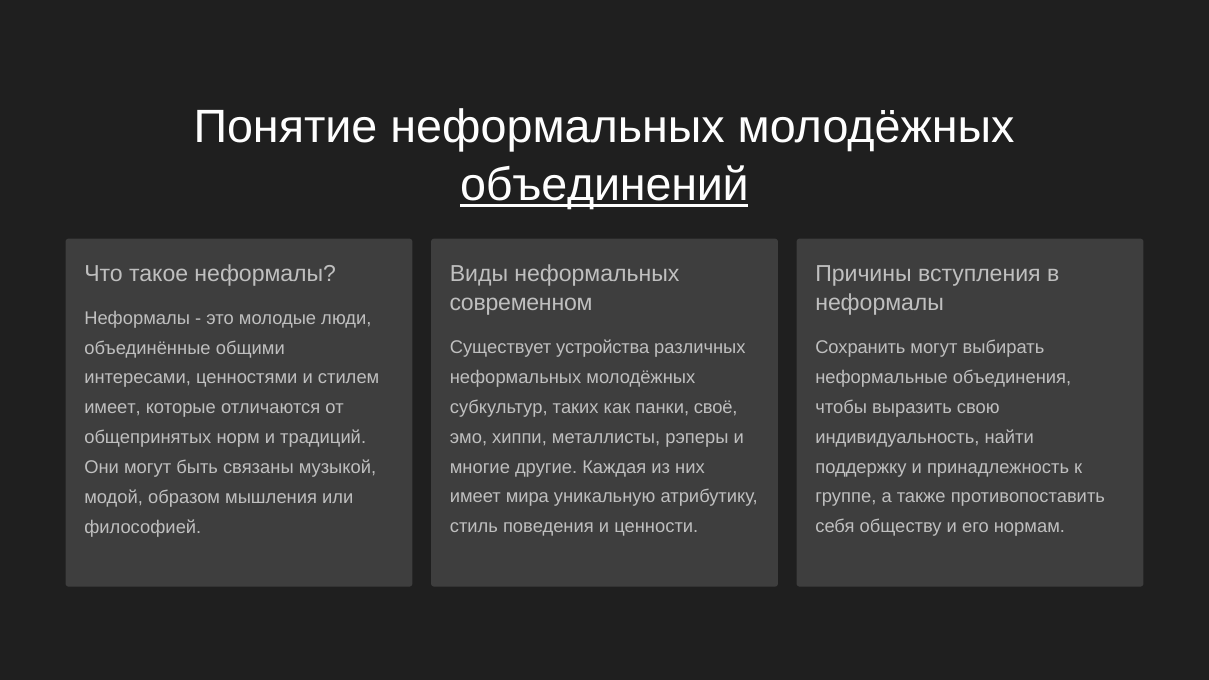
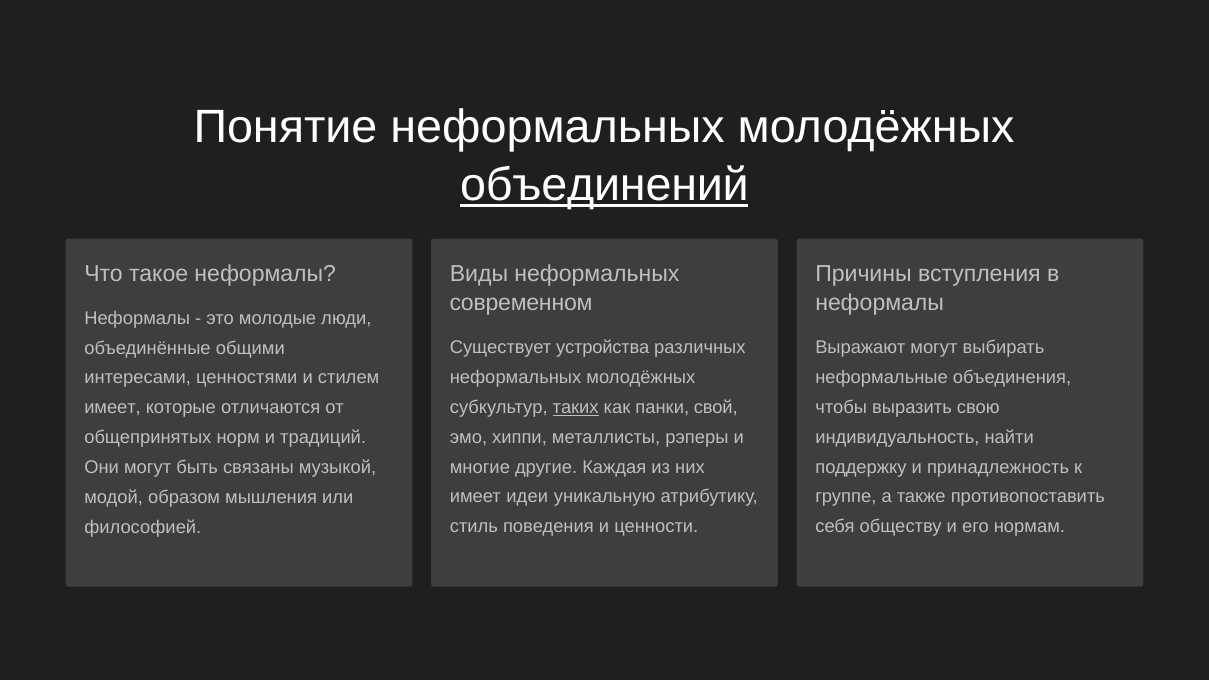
Сохранить: Сохранить -> Выражают (860, 347)
таких underline: none -> present (576, 407)
своё: своё -> свой (716, 407)
мира: мира -> идеи (527, 497)
